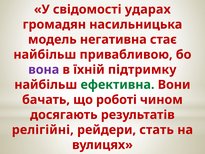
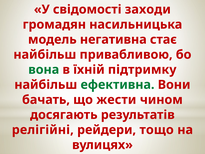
ударах: ударах -> заходи (148, 9)
вона colour: purple -> green (44, 70)
роботі: роботі -> жести (116, 100)
стать: стать -> тощо (157, 130)
